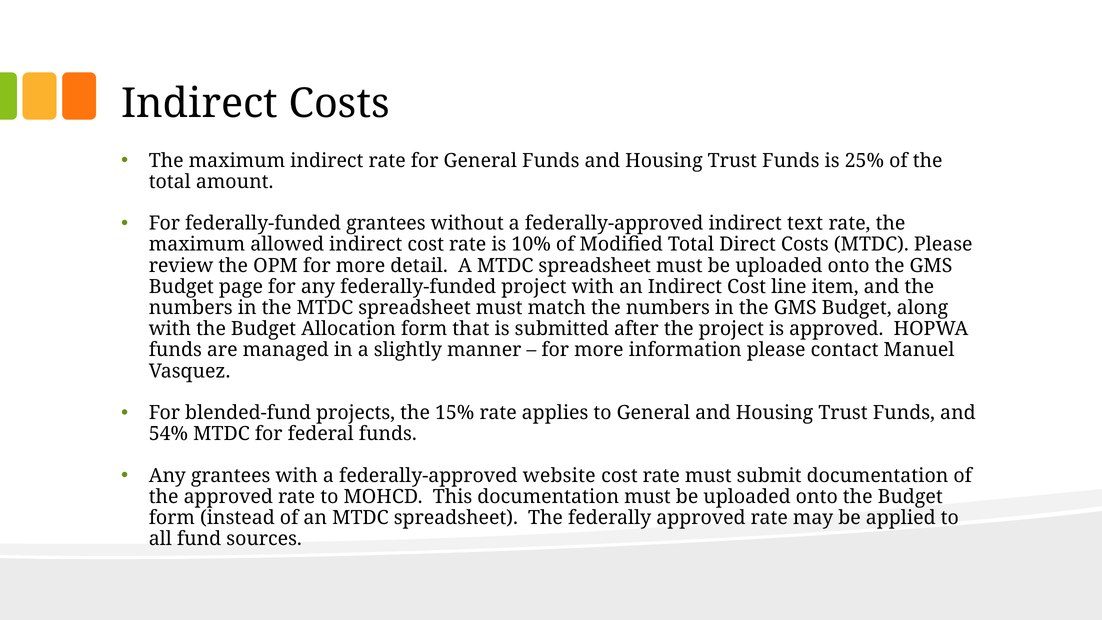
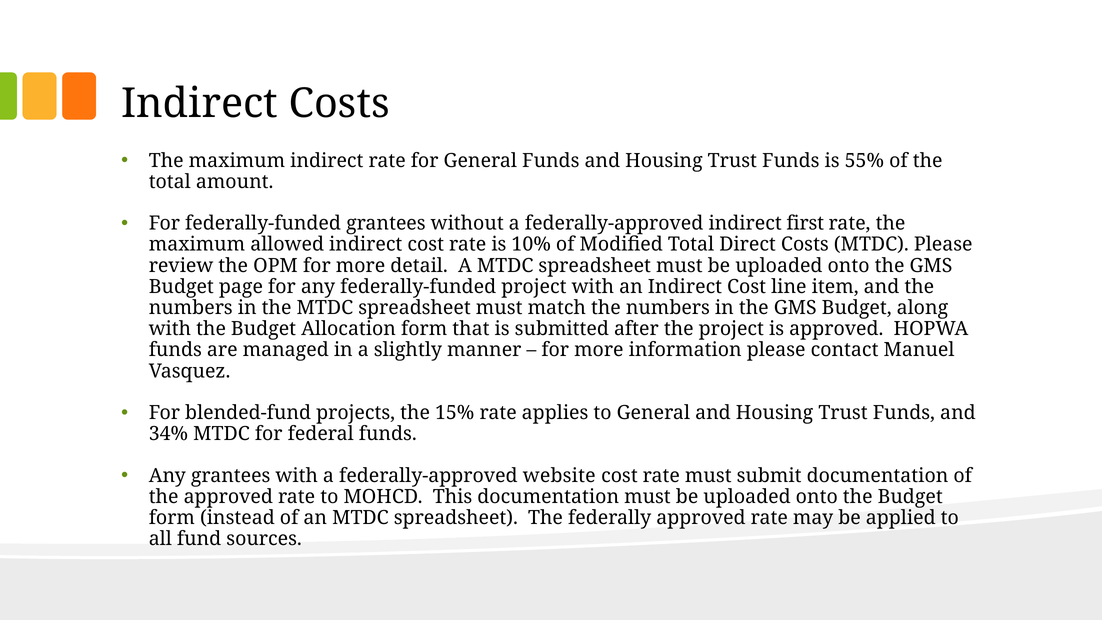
25%: 25% -> 55% (864, 161)
text: text -> first (805, 223)
54%: 54% -> 34% (168, 434)
